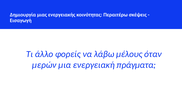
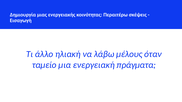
φορείς: φορείς -> ηλιακή (68, 54)
μερών: μερών -> ταμείο (44, 65)
